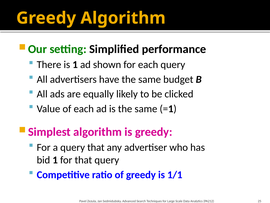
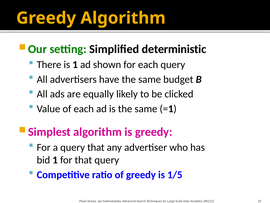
performance: performance -> deterministic (174, 49)
1/1: 1/1 -> 1/5 (175, 174)
